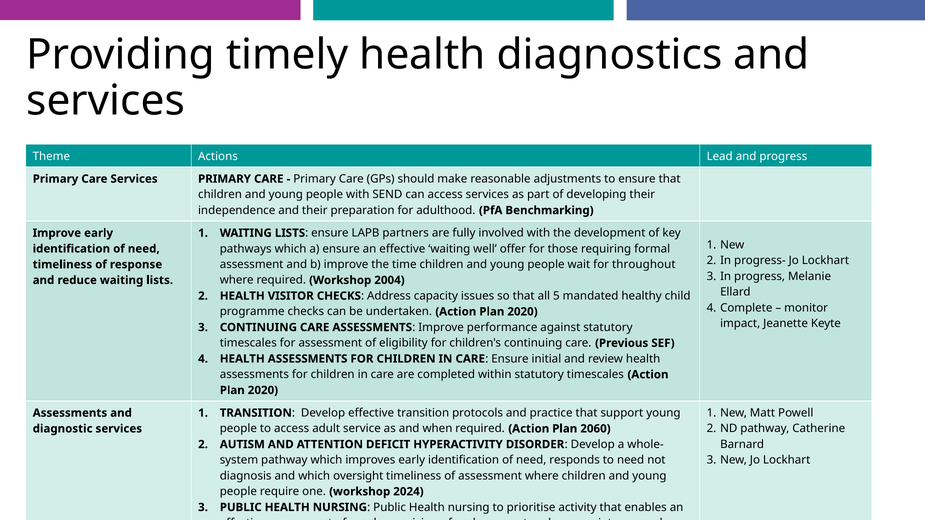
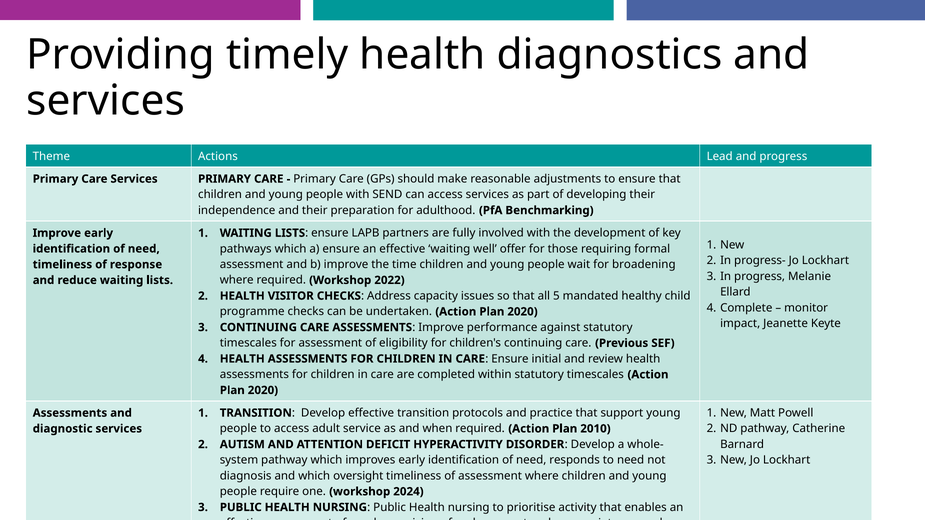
throughout: throughout -> broadening (644, 265)
2004: 2004 -> 2022 (389, 280)
2060: 2060 -> 2010 (595, 429)
